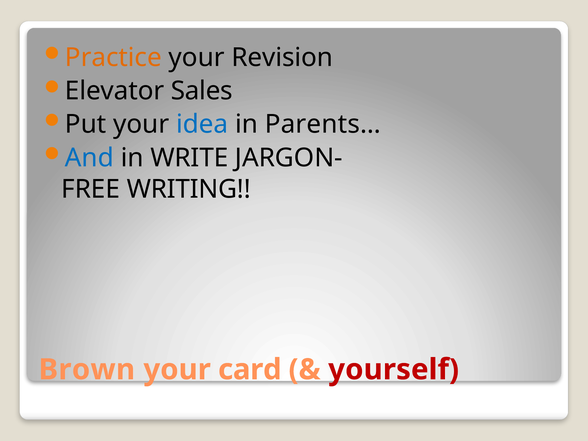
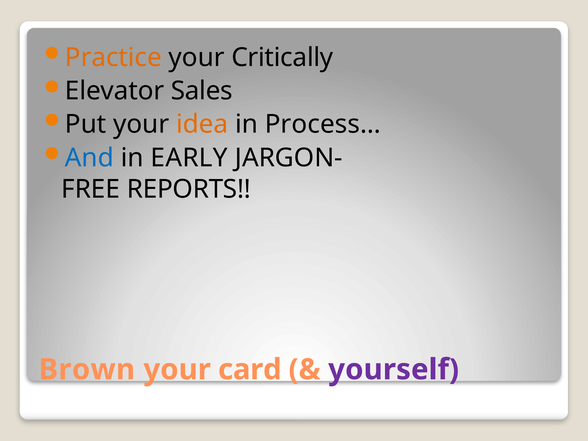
Revision: Revision -> Critically (282, 58)
idea colour: blue -> orange (202, 124)
Parents…: Parents… -> Process… (323, 124)
WRITE: WRITE -> EARLY (189, 158)
WRITING: WRITING -> REPORTS (189, 189)
yourself colour: red -> purple (394, 370)
